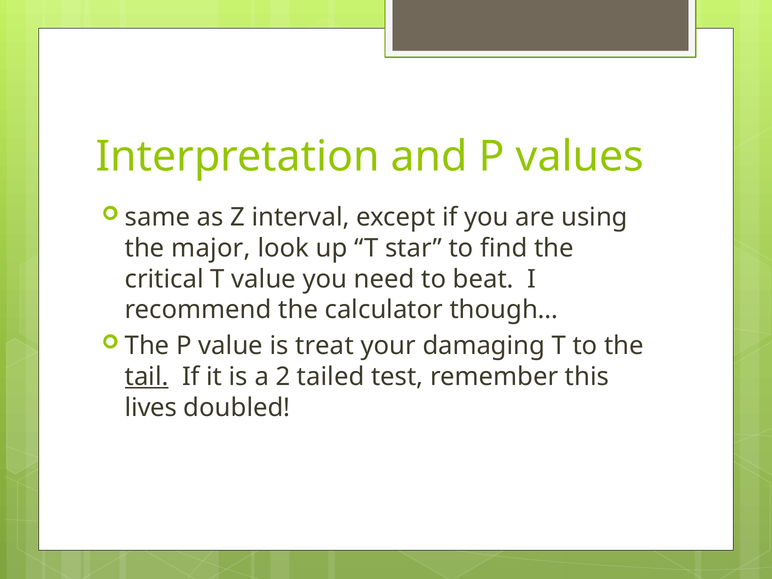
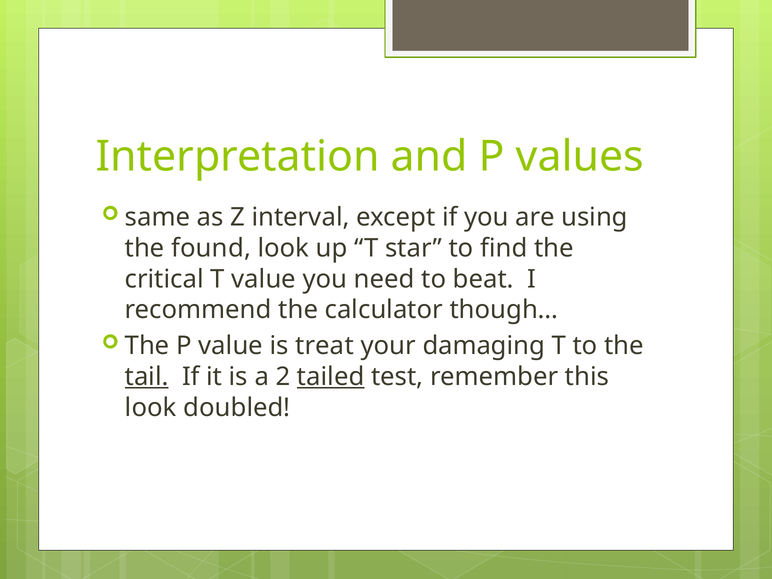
major: major -> found (211, 248)
tailed underline: none -> present (331, 377)
lives: lives -> look (151, 408)
